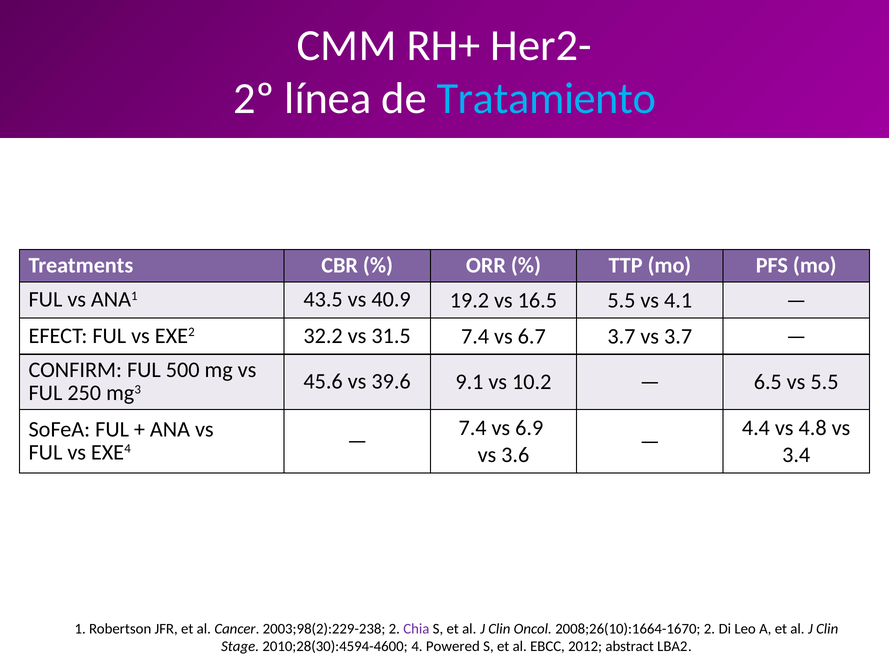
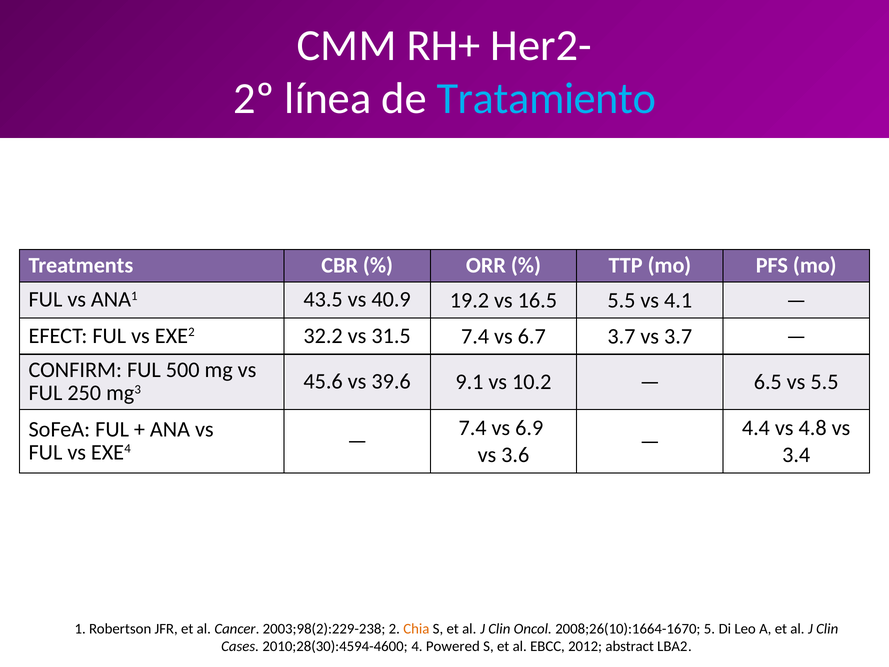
Chia colour: purple -> orange (416, 629)
2008;26(10):1664-1670 2: 2 -> 5 (709, 629)
Stage: Stage -> Cases (240, 646)
